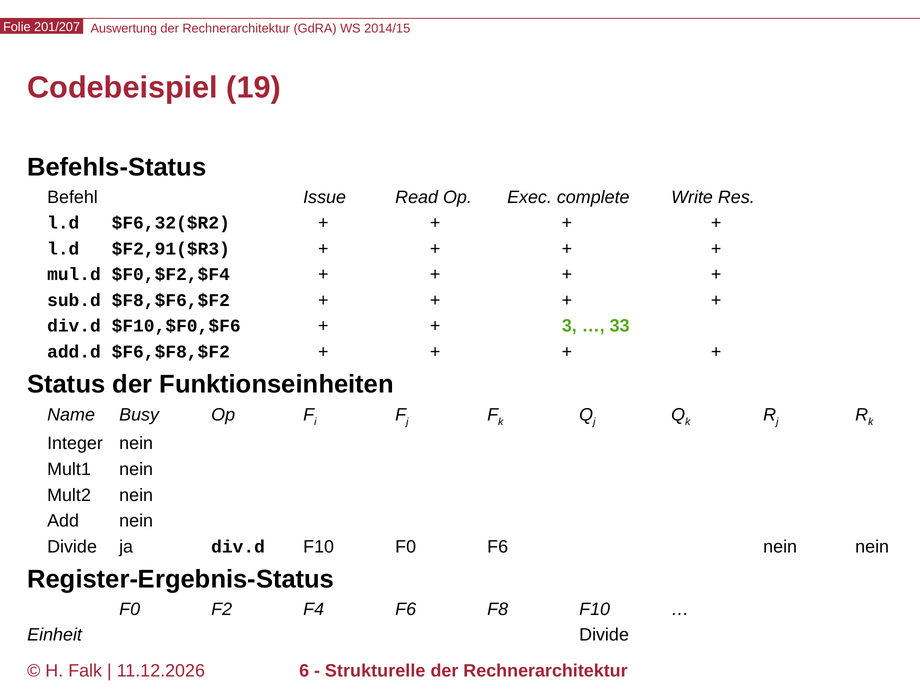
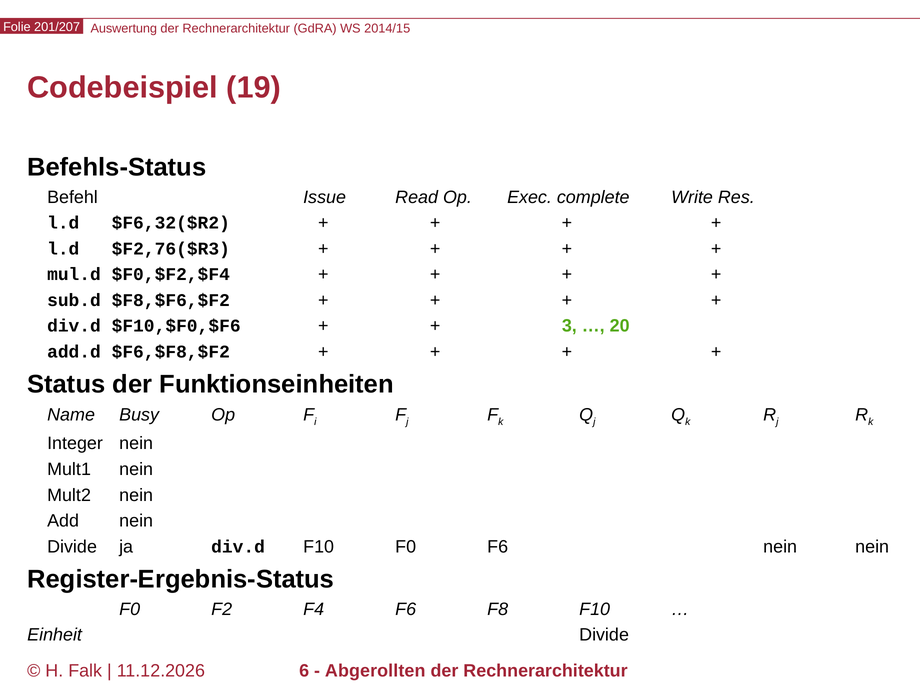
$F2,91($R3: $F2,91($R3 -> $F2,76($R3 (171, 249)
33: 33 -> 20 (620, 326)
Strukturelle: Strukturelle -> Abgerollten (375, 671)
